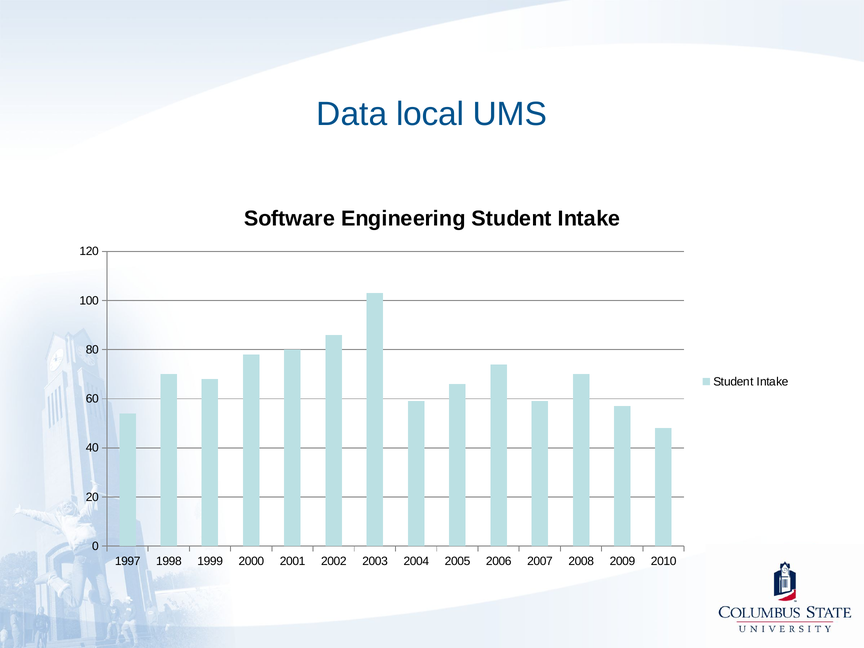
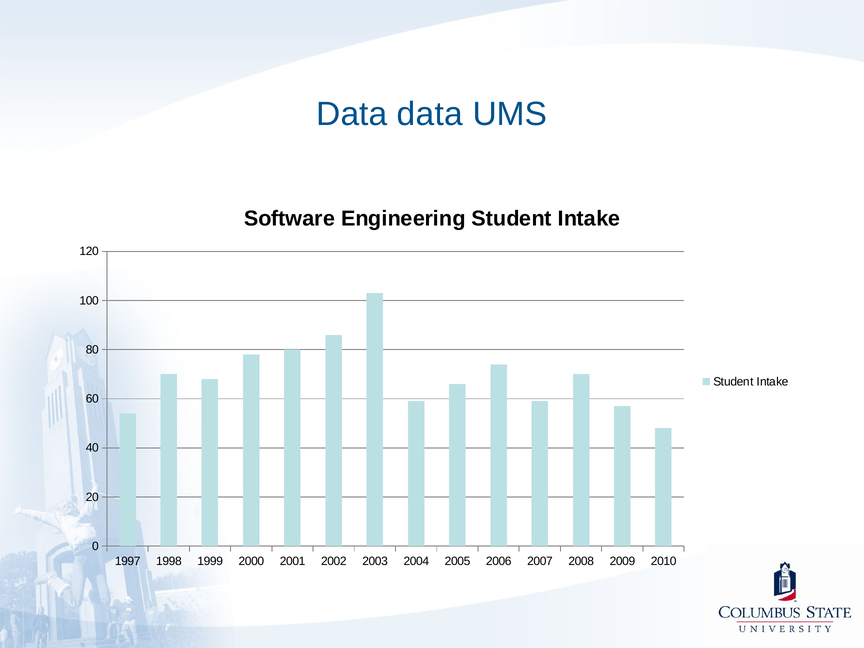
Data local: local -> data (430, 114)
